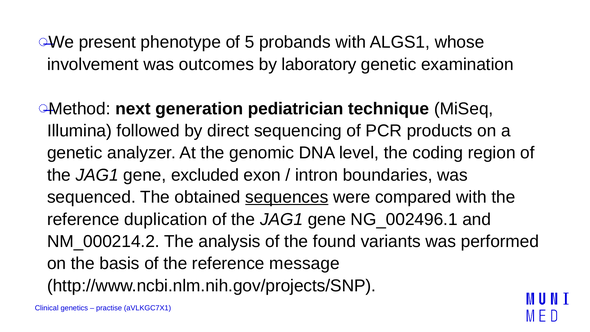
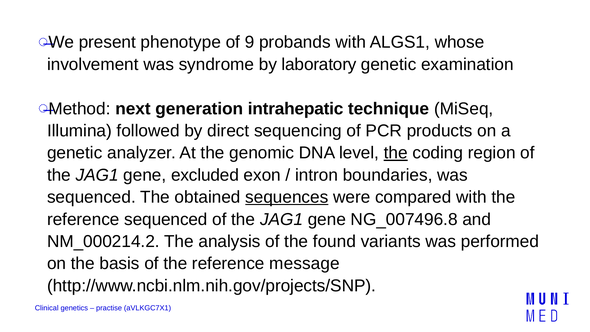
5: 5 -> 9 (250, 42)
outcomes: outcomes -> syndrome (216, 64)
pediatrician: pediatrician -> intrahepatic (296, 109)
the underline: none -> present (396, 153)
reference duplication: duplication -> sequenced (166, 219)
NG_002496.1: NG_002496.1 -> NG_007496.8 (404, 219)
